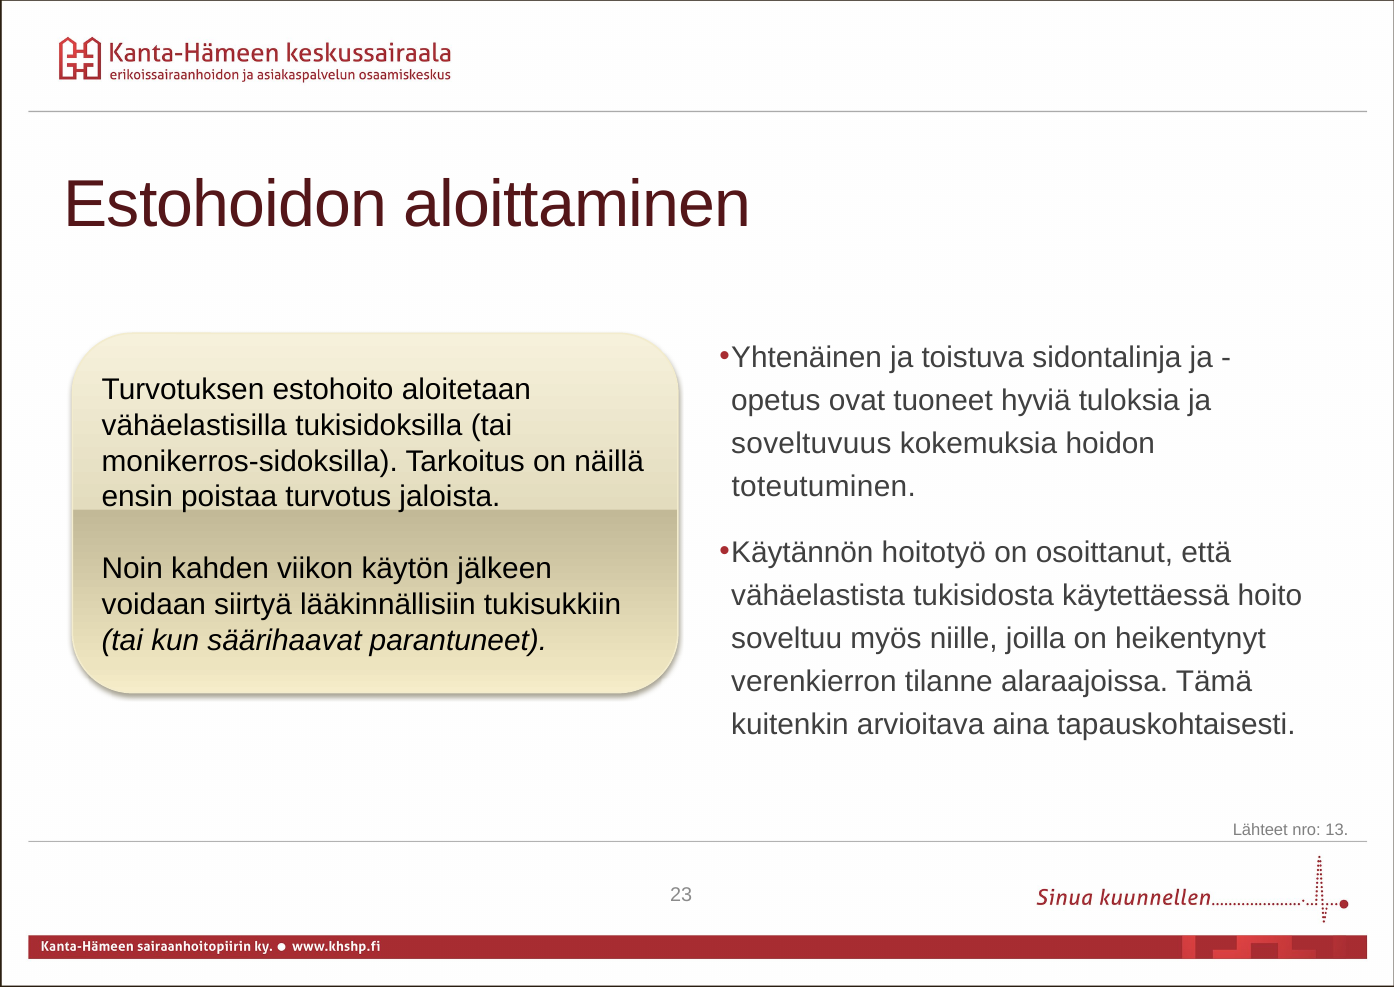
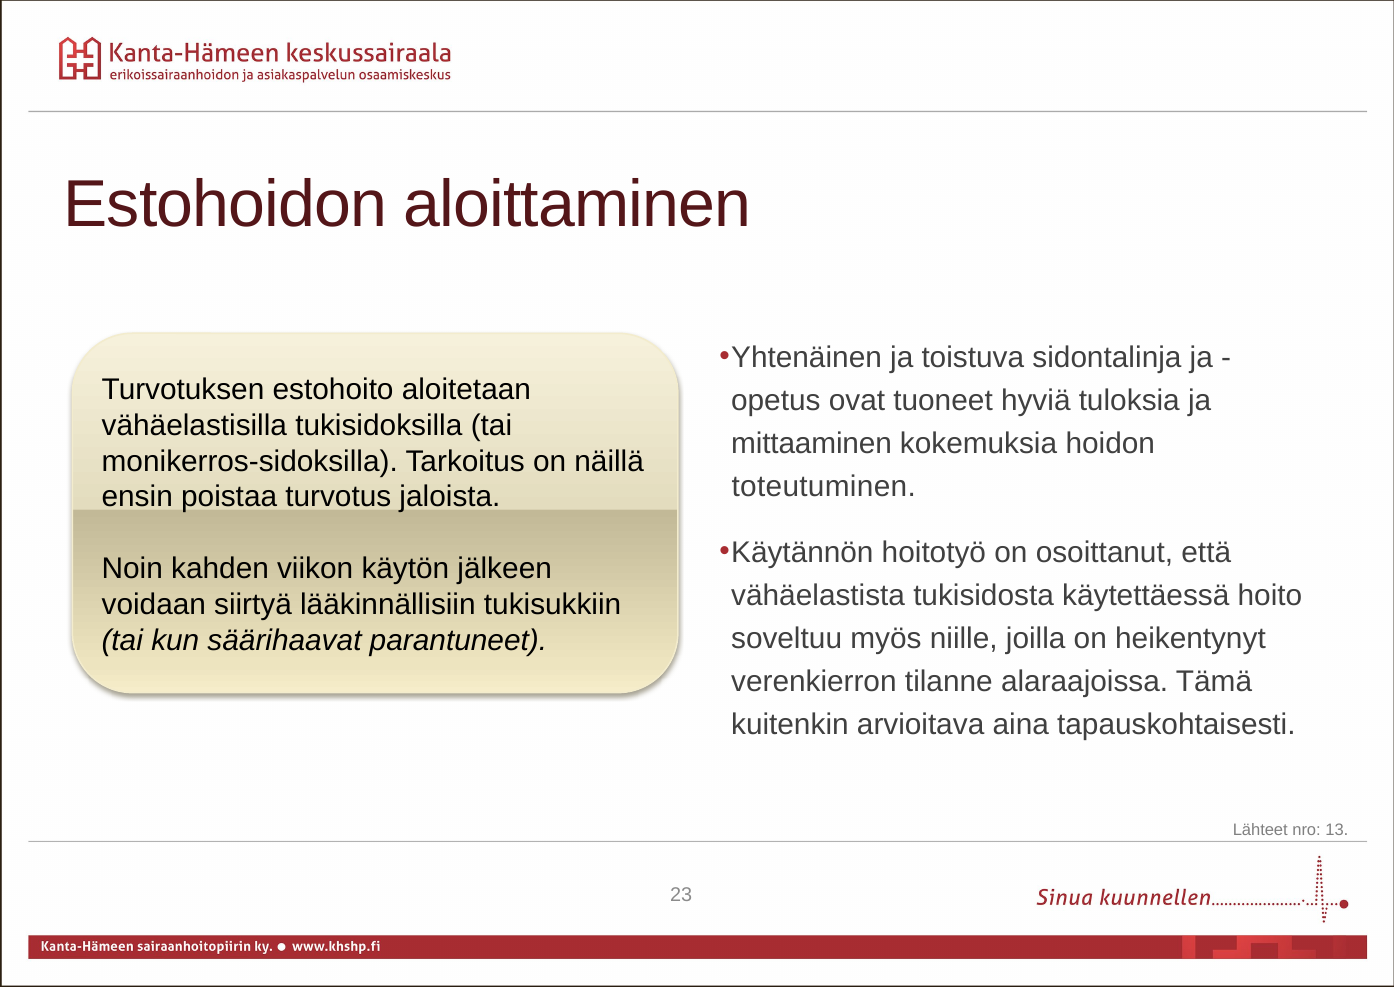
soveltuvuus: soveltuvuus -> mittaaminen (812, 443)
